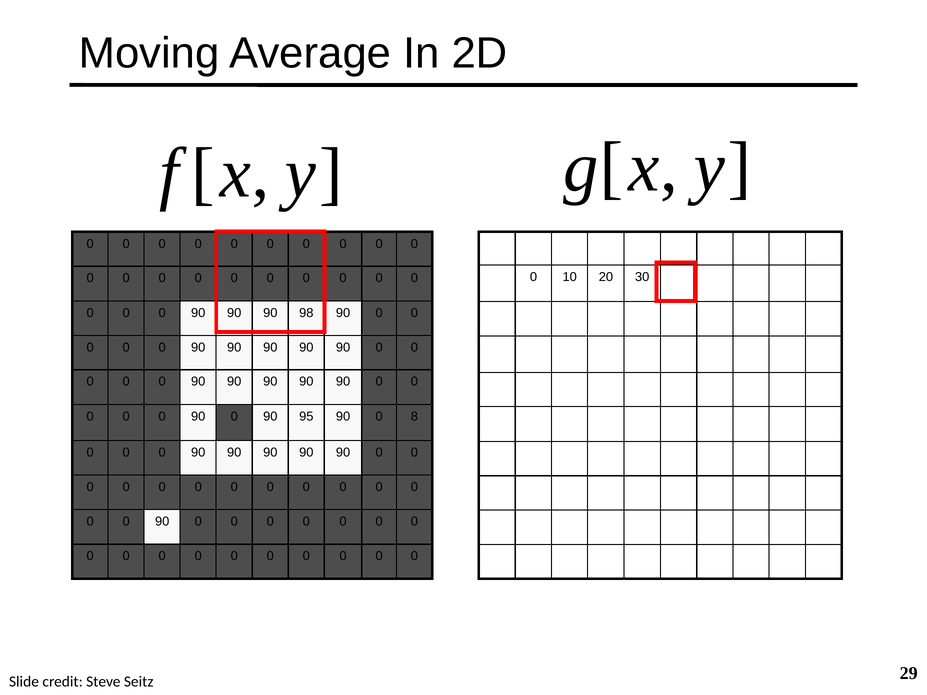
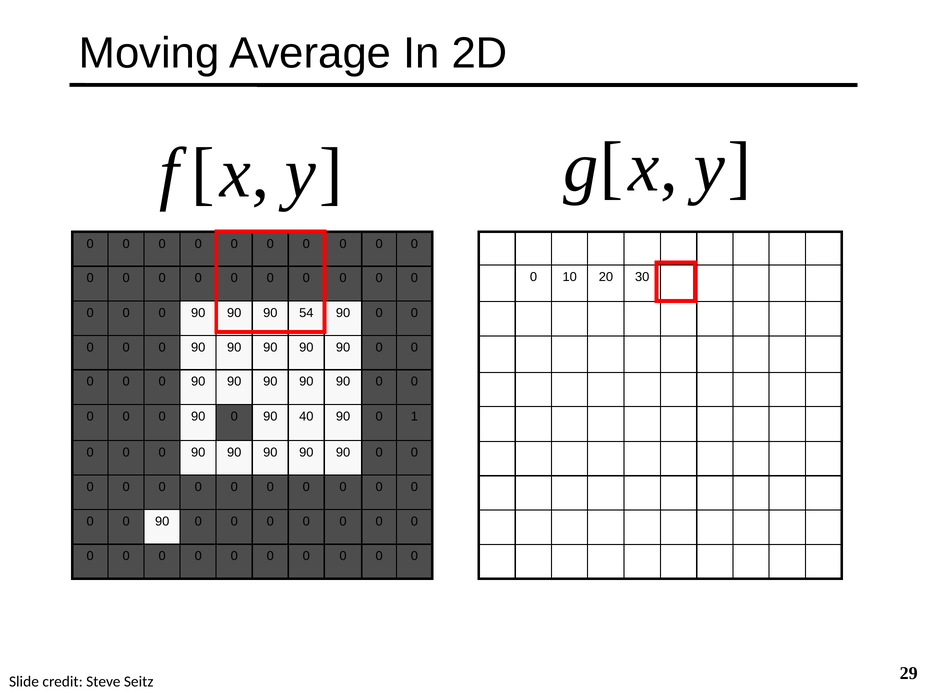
98: 98 -> 54 (306, 313)
95: 95 -> 40 (306, 416)
8: 8 -> 1 (414, 416)
